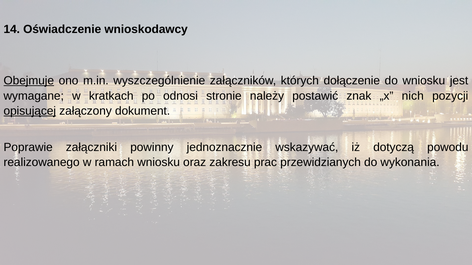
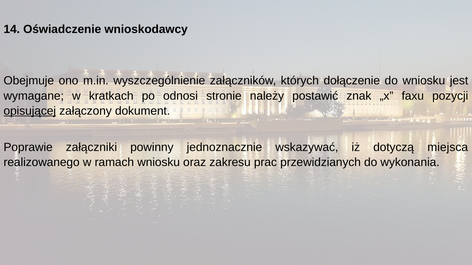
Obejmuje underline: present -> none (29, 81)
nich: nich -> faxu (413, 96)
powodu: powodu -> miejsca (448, 147)
